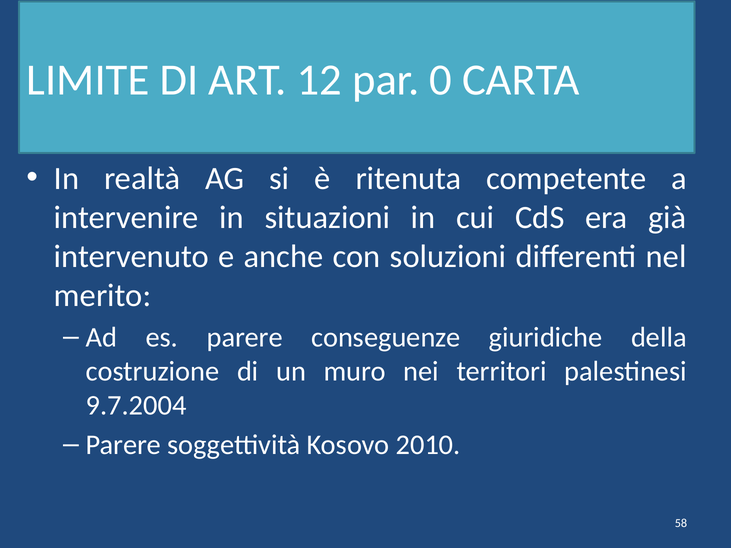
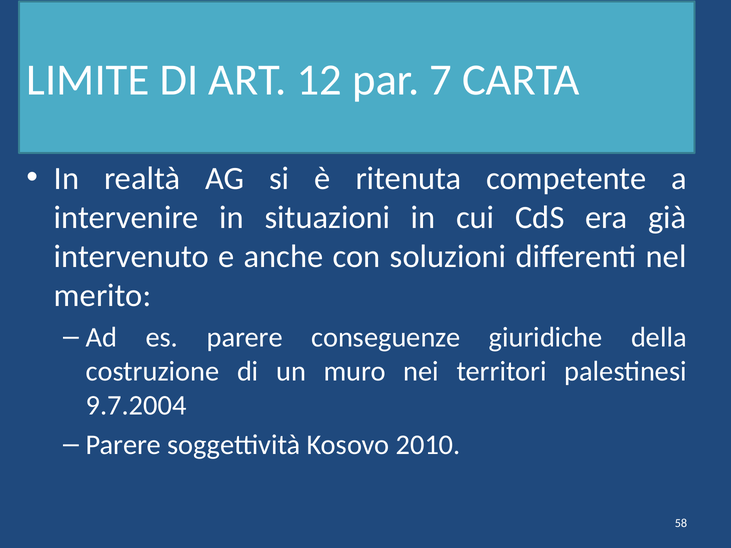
0: 0 -> 7 (441, 80)
